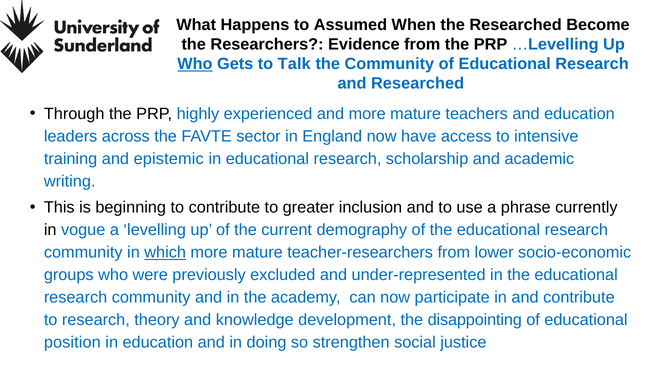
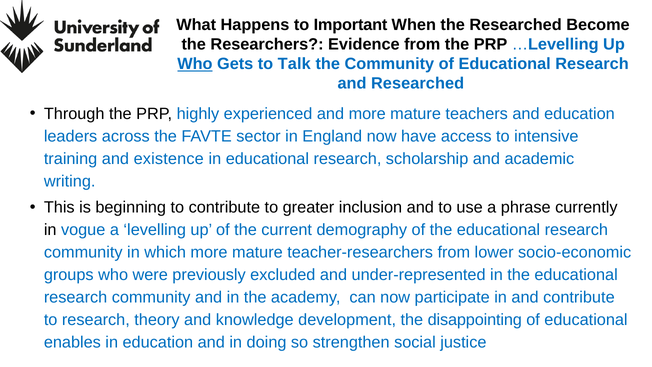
Assumed: Assumed -> Important (351, 25)
epistemic: epistemic -> existence (169, 159)
which underline: present -> none (165, 252)
position: position -> enables (72, 342)
